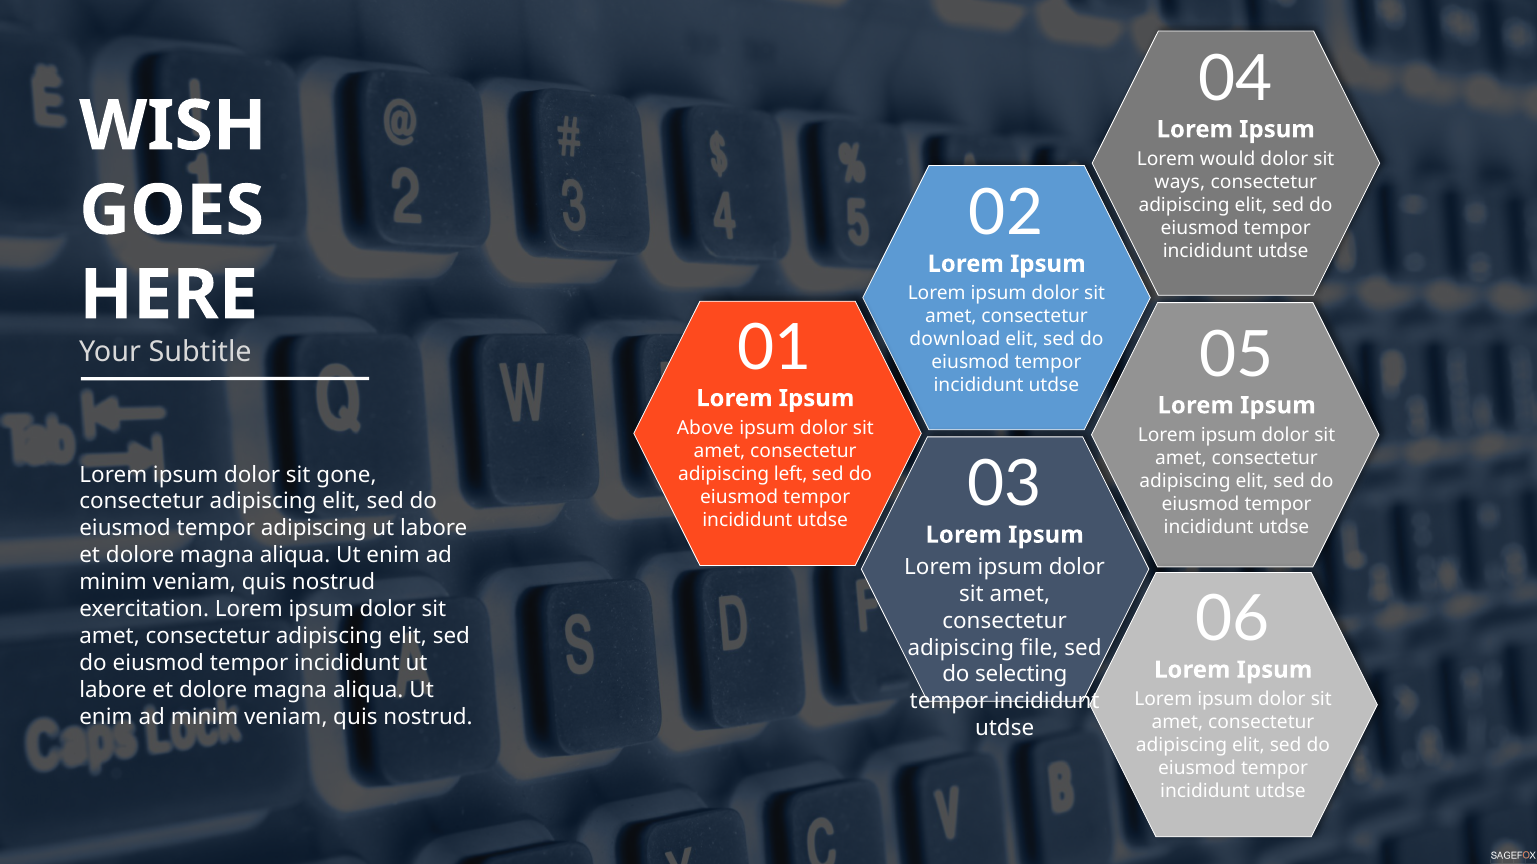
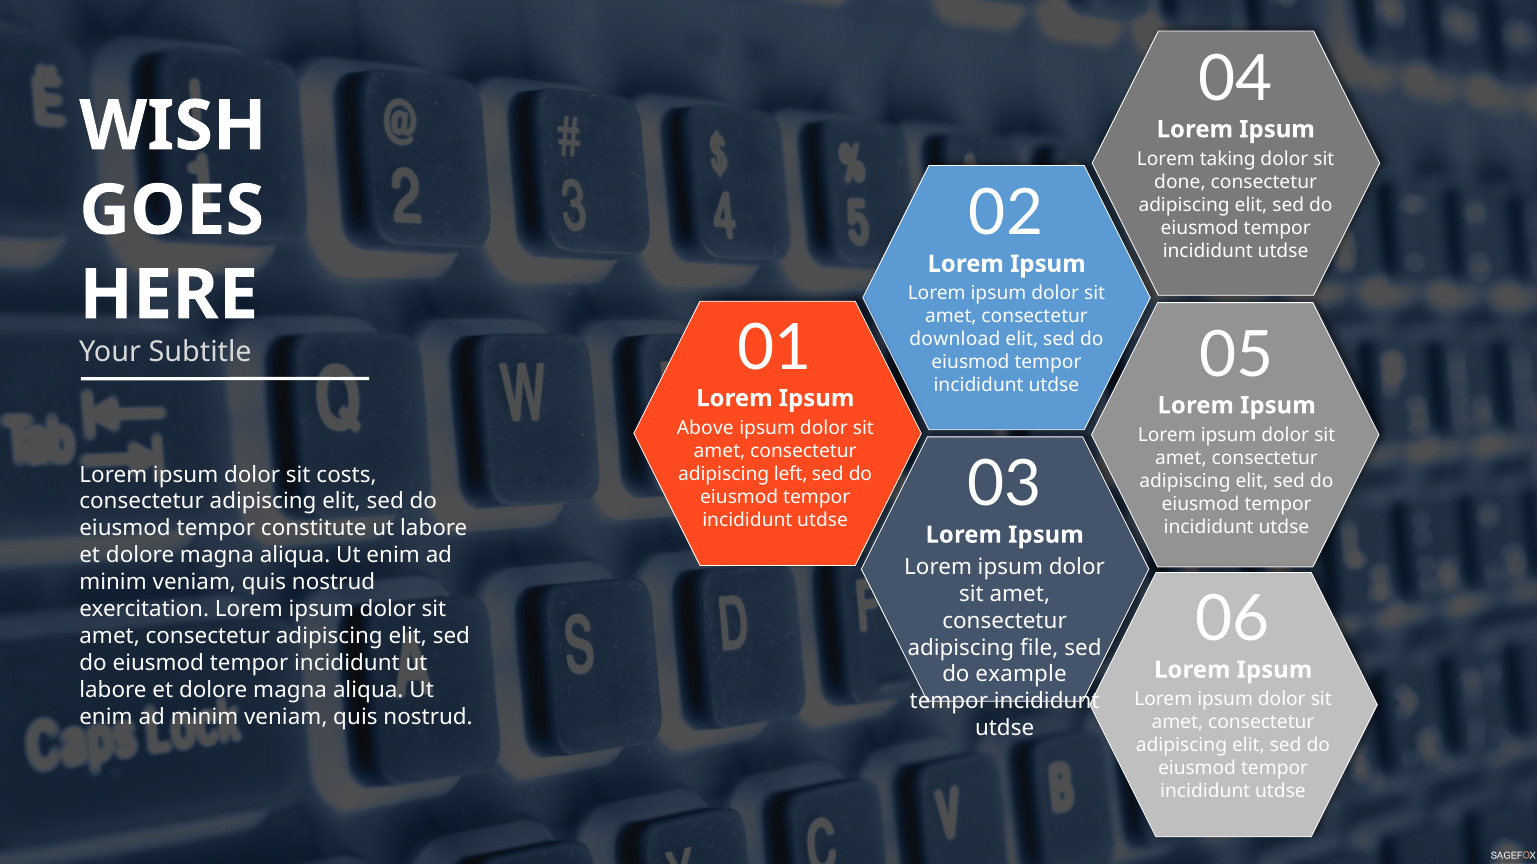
would: would -> taking (1228, 159)
ways: ways -> done (1180, 182)
gone: gone -> costs (347, 475)
tempor adipiscing: adipiscing -> constitute (314, 529)
selecting: selecting -> example (1021, 675)
